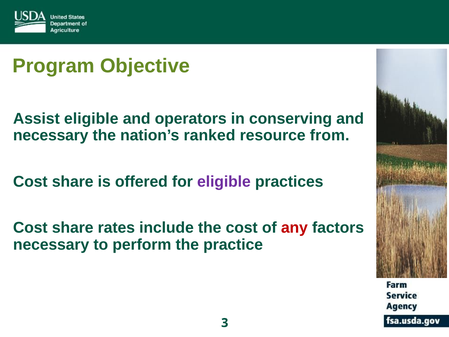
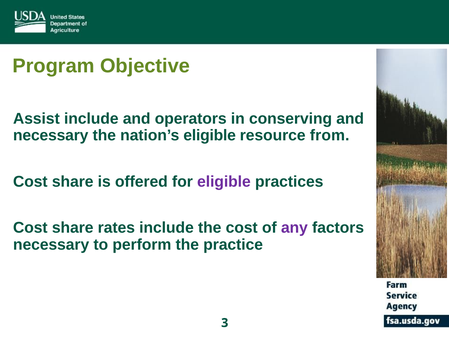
Assist eligible: eligible -> include (91, 119)
nation’s ranked: ranked -> eligible (210, 135)
any colour: red -> purple (294, 228)
